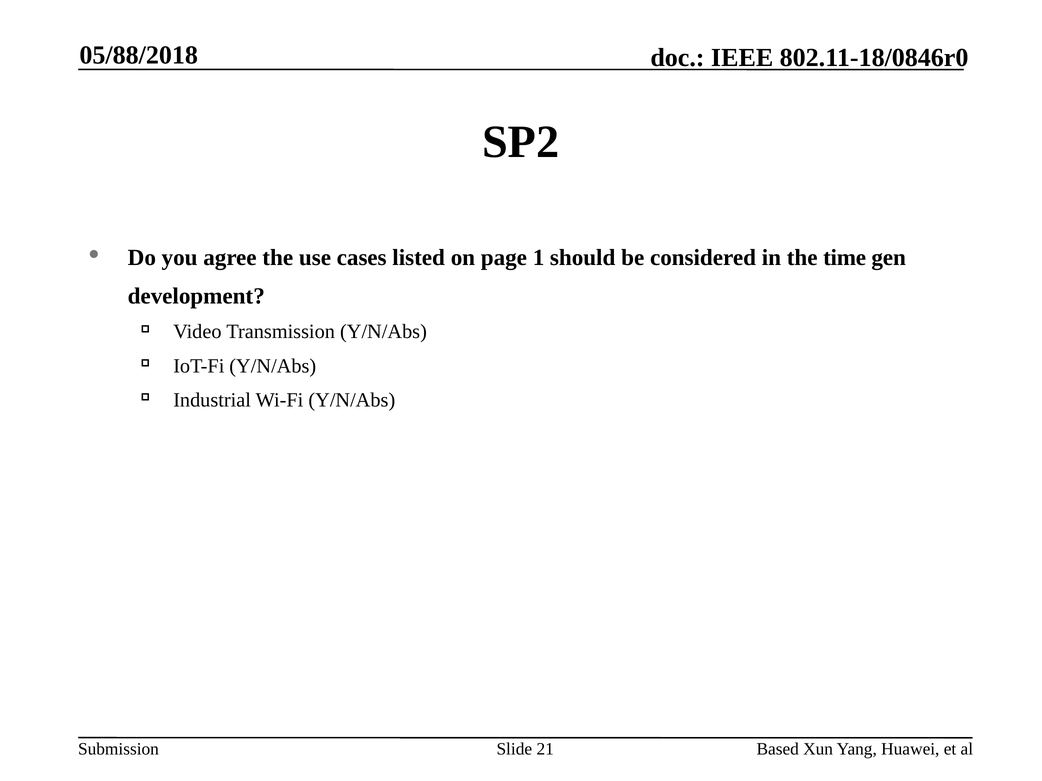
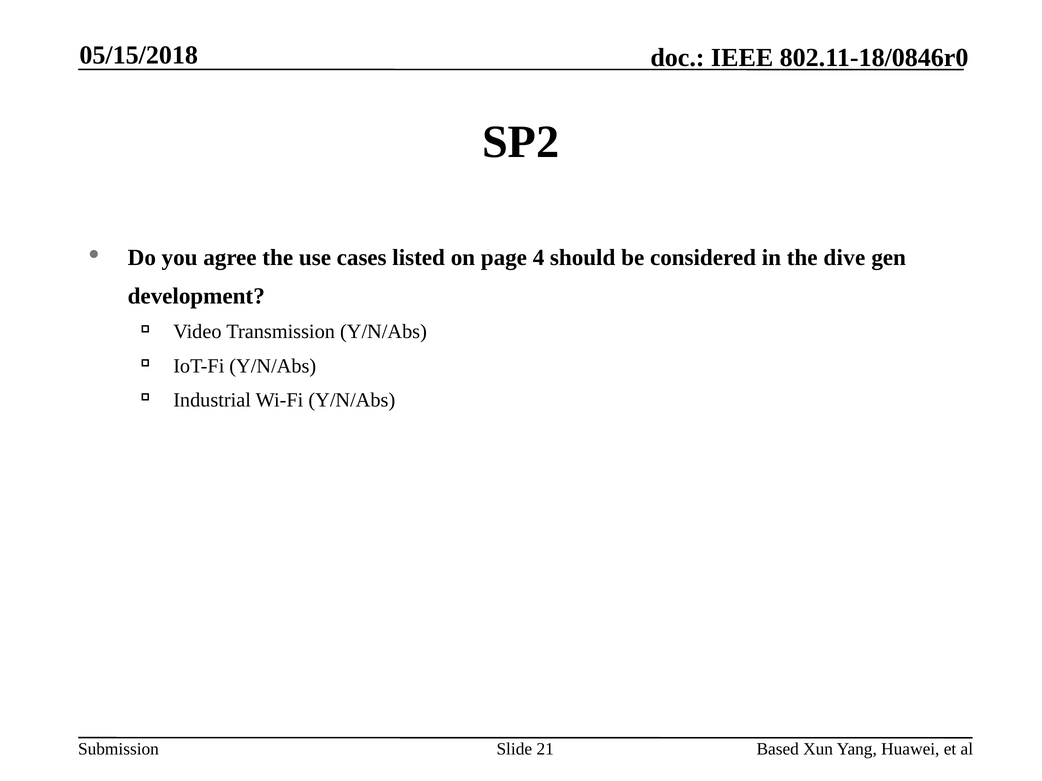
05/88/2018: 05/88/2018 -> 05/15/2018 (139, 55)
1: 1 -> 4 (539, 258)
time: time -> dive (844, 258)
